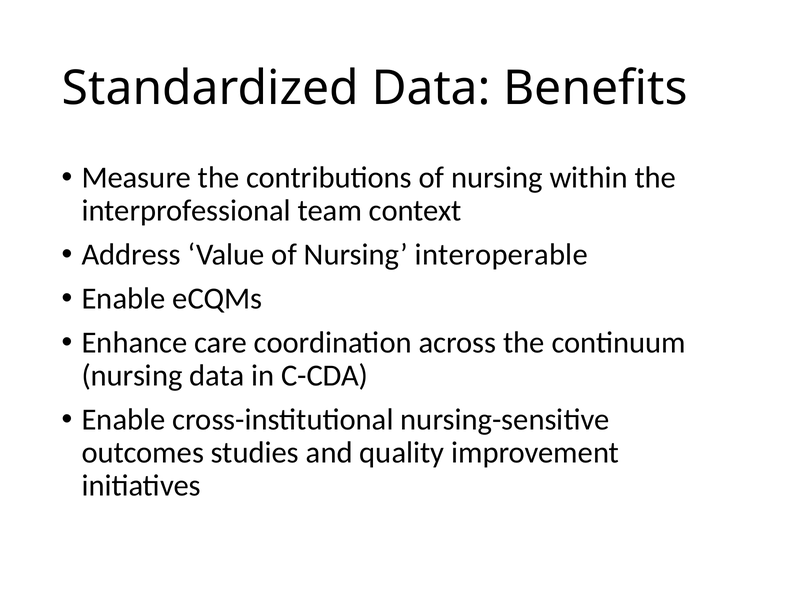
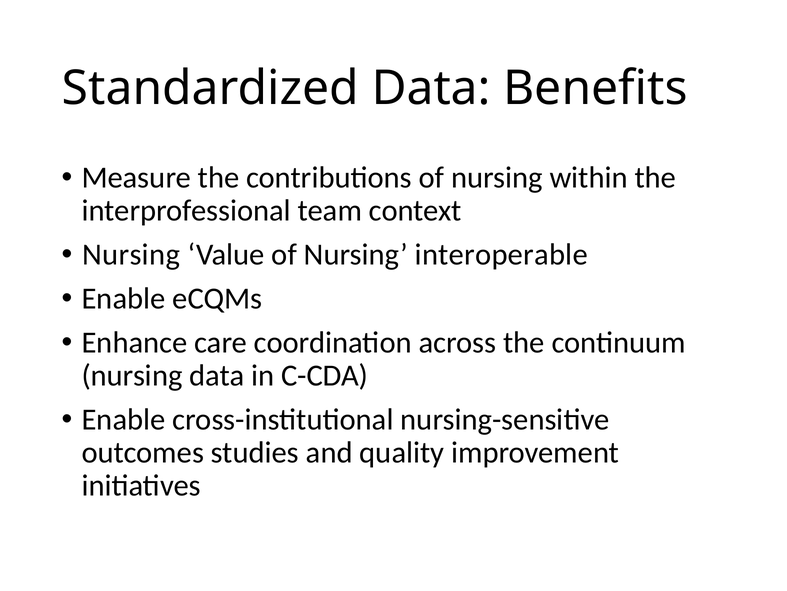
Address: Address -> Nursing (131, 254)
